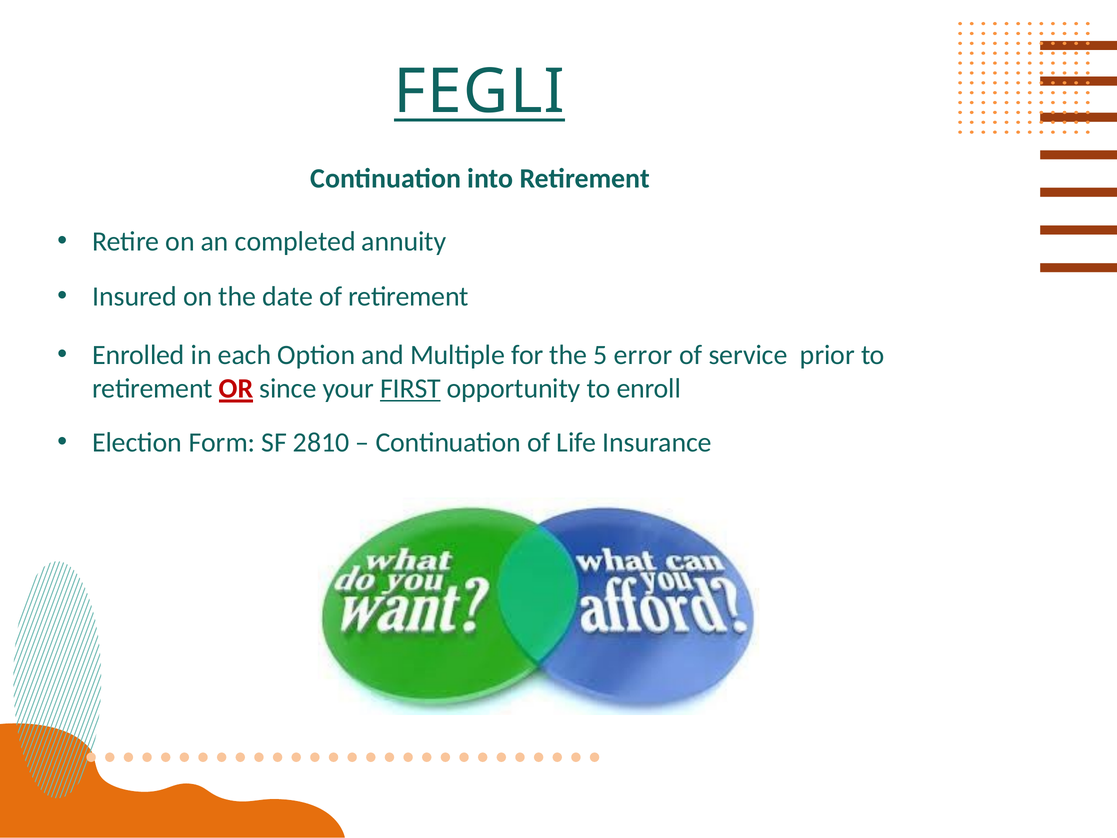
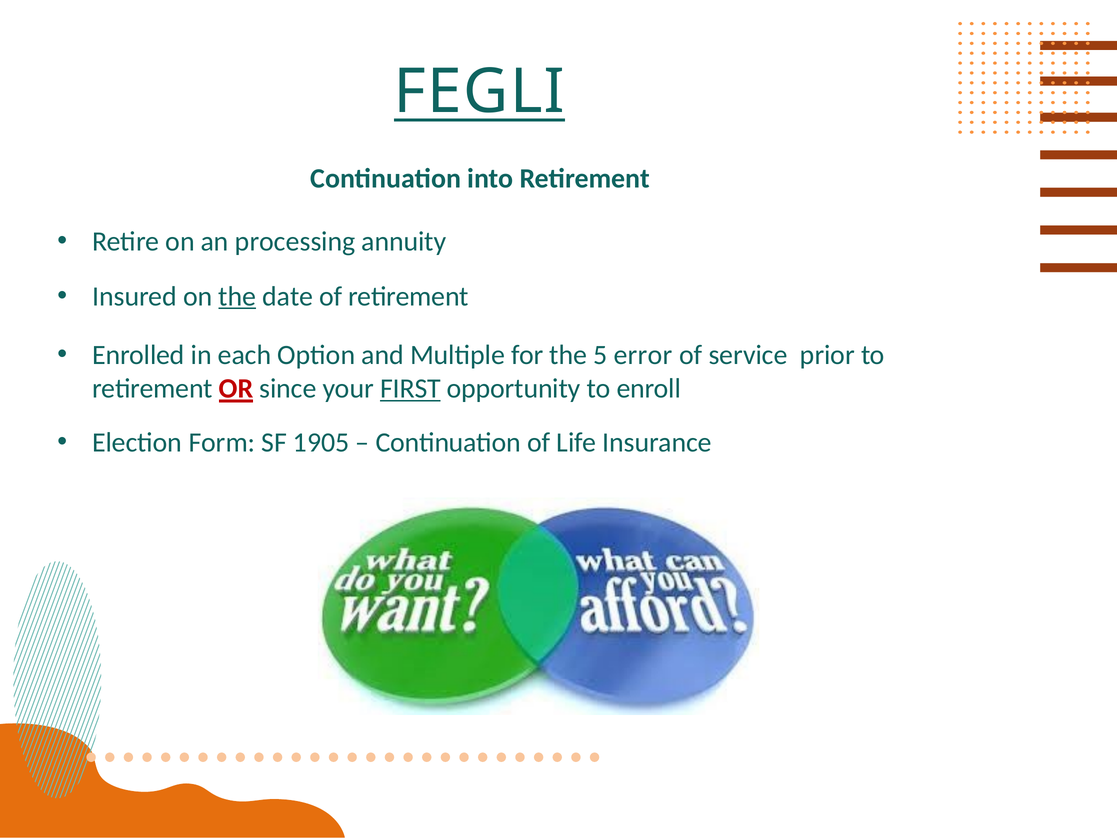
completed: completed -> processing (295, 242)
the underline: none -> present (237, 296)
2810: 2810 -> 1905 (321, 443)
